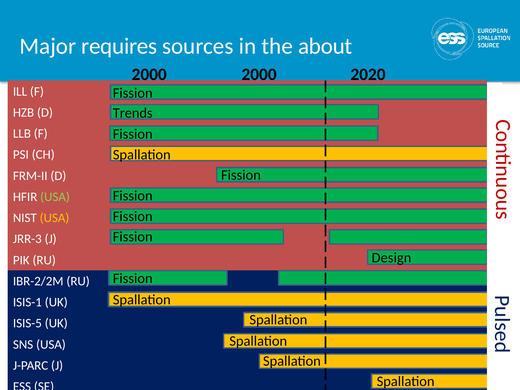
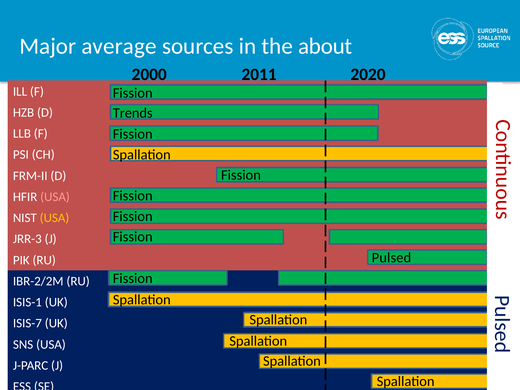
requires: requires -> average (119, 46)
2000 2000: 2000 -> 2011 (259, 74)
USA colour: light green -> pink (55, 197)
Design: Design -> Pulsed (391, 258)
ISIS-5: ISIS-5 -> ISIS-7 (27, 323)
